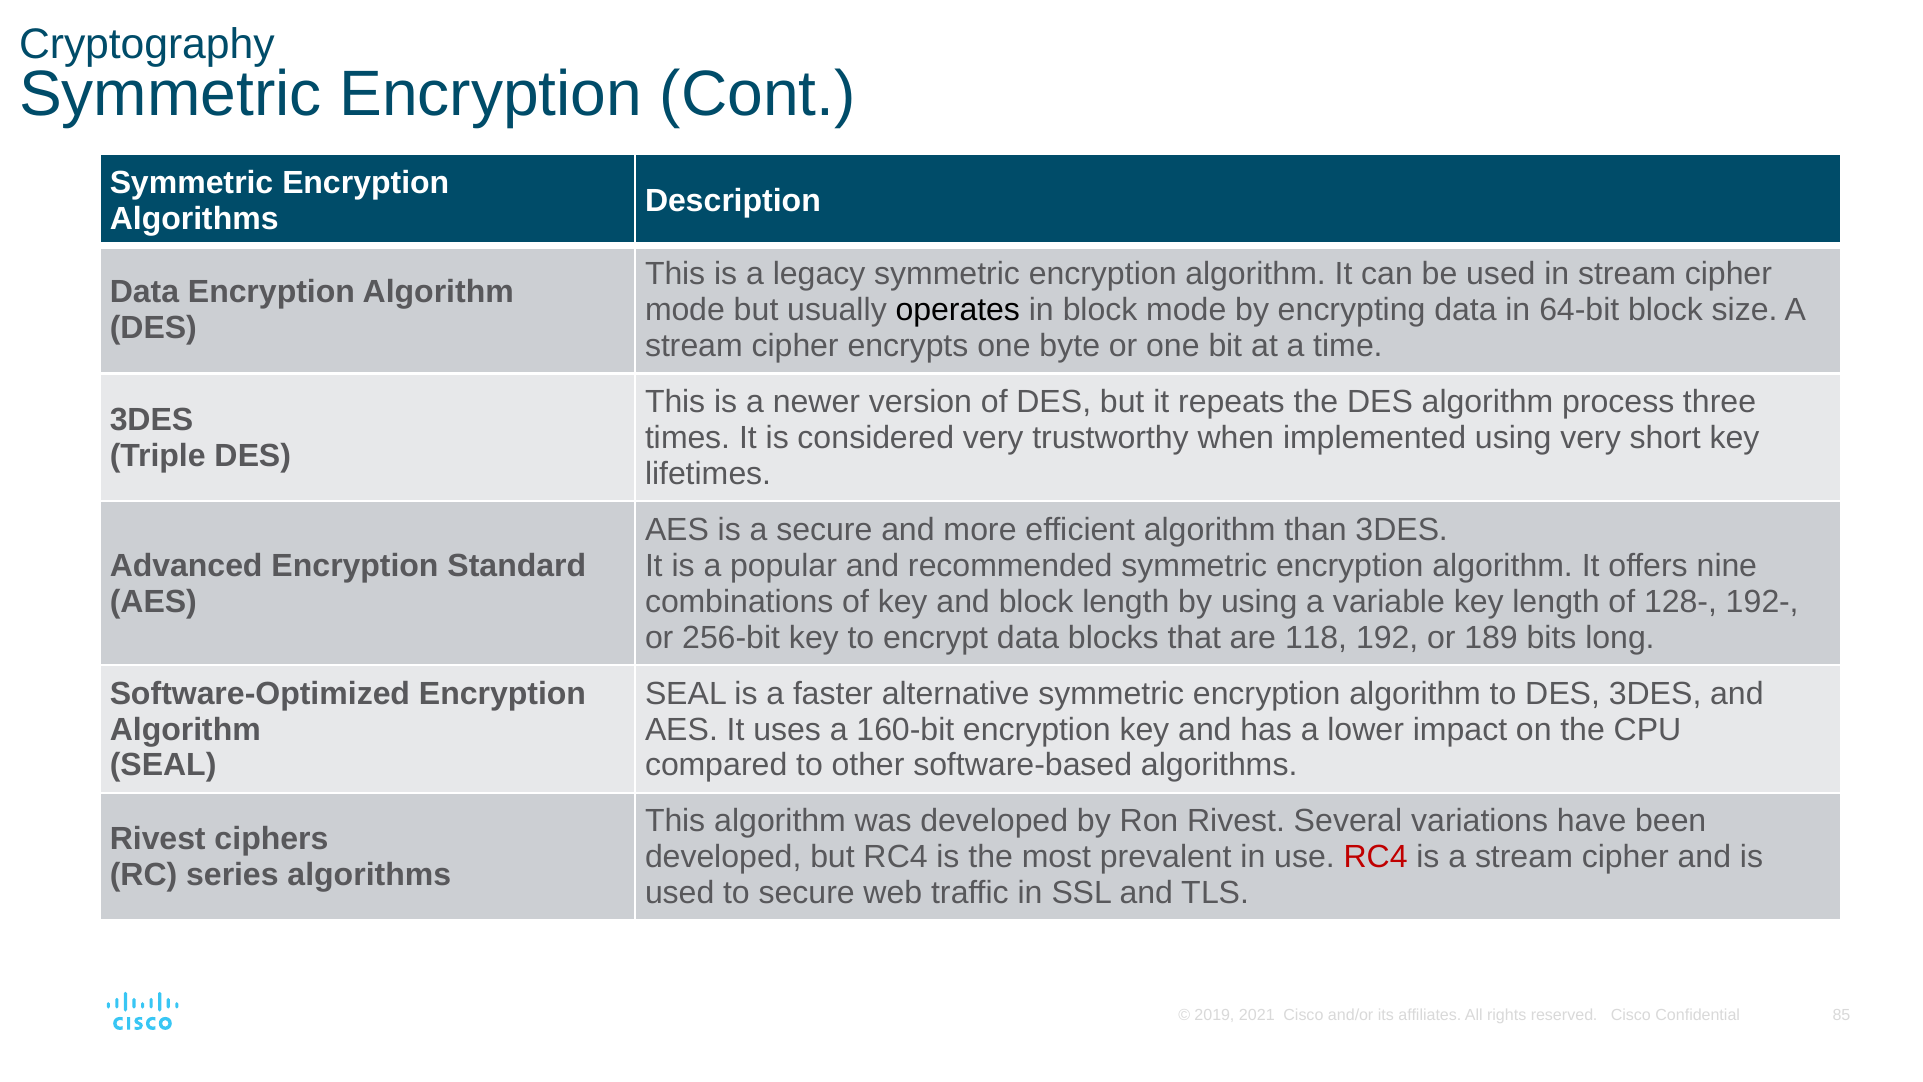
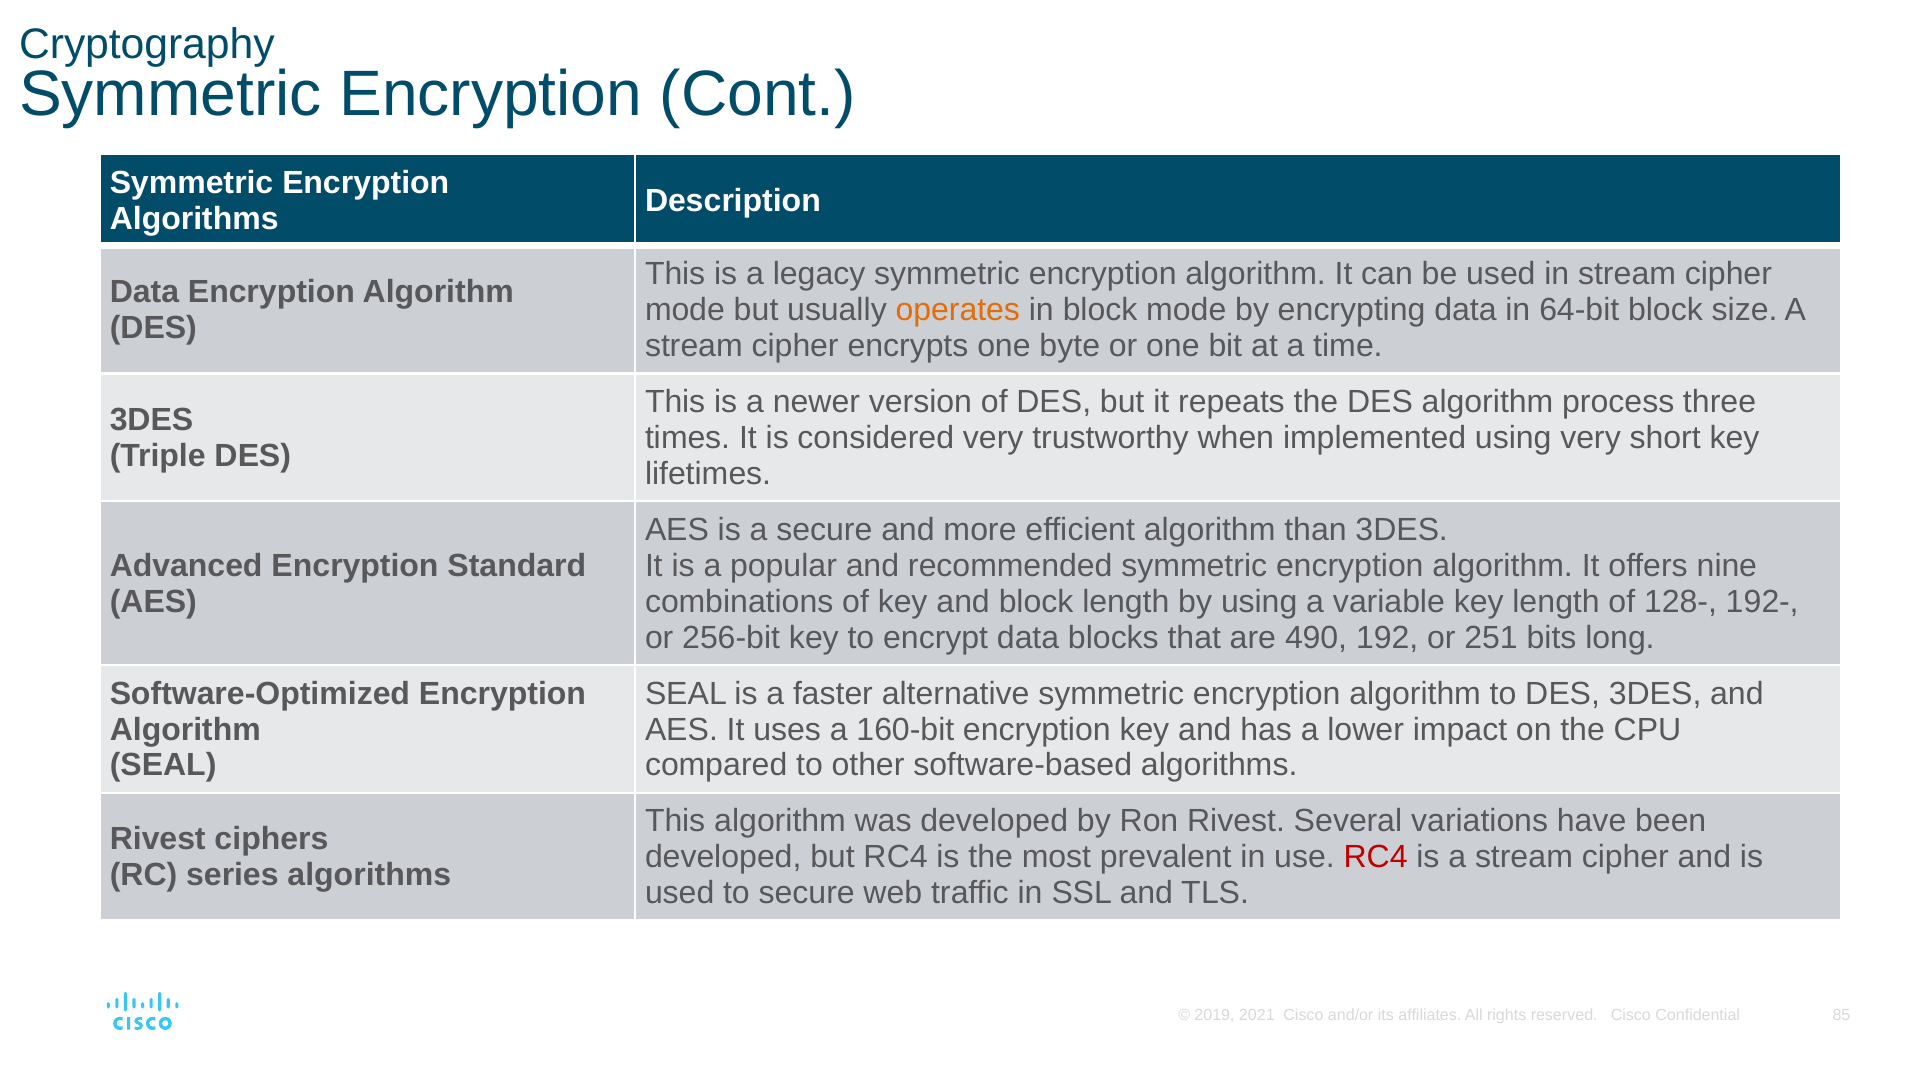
operates colour: black -> orange (958, 310)
118: 118 -> 490 (1316, 637)
189: 189 -> 251 (1491, 637)
